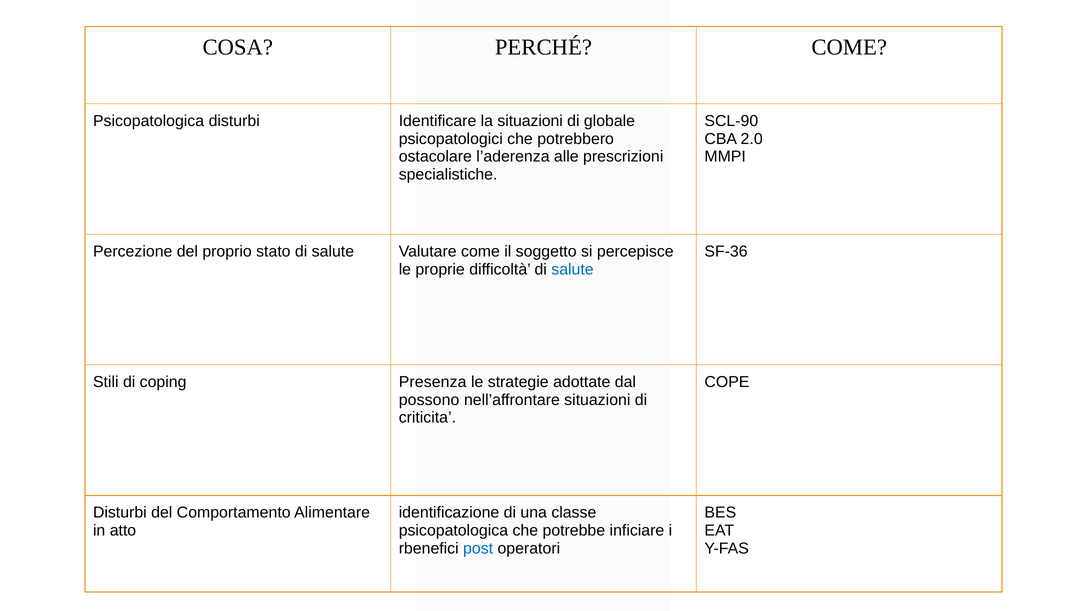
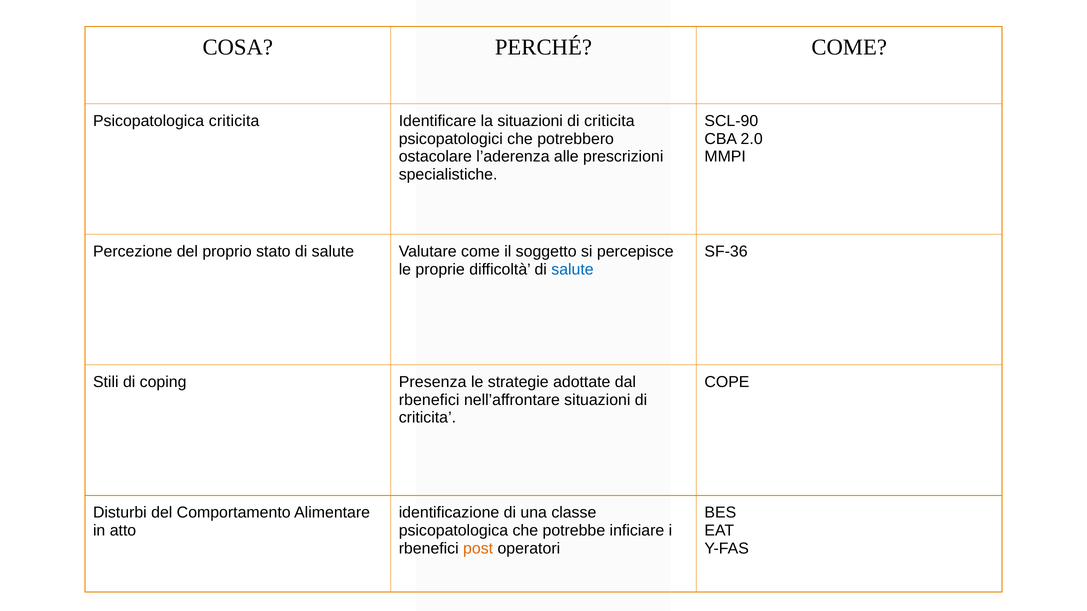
Psicopatologica disturbi: disturbi -> criticita (234, 121)
globale: globale -> criticita (609, 121)
possono: possono -> rbenefici (429, 400)
post colour: blue -> orange (478, 549)
